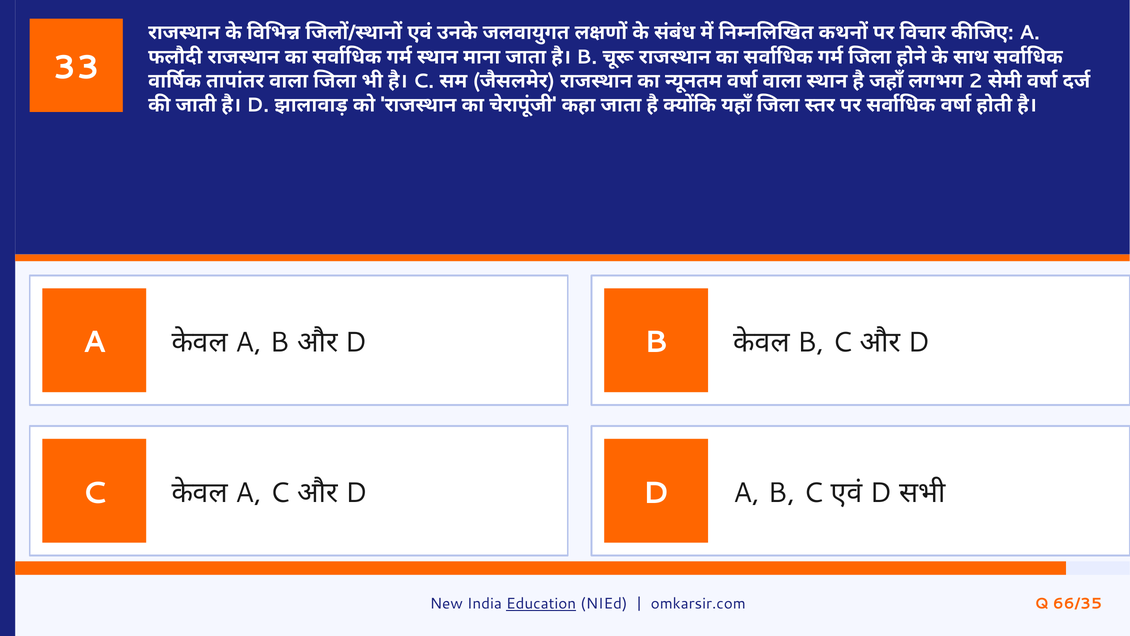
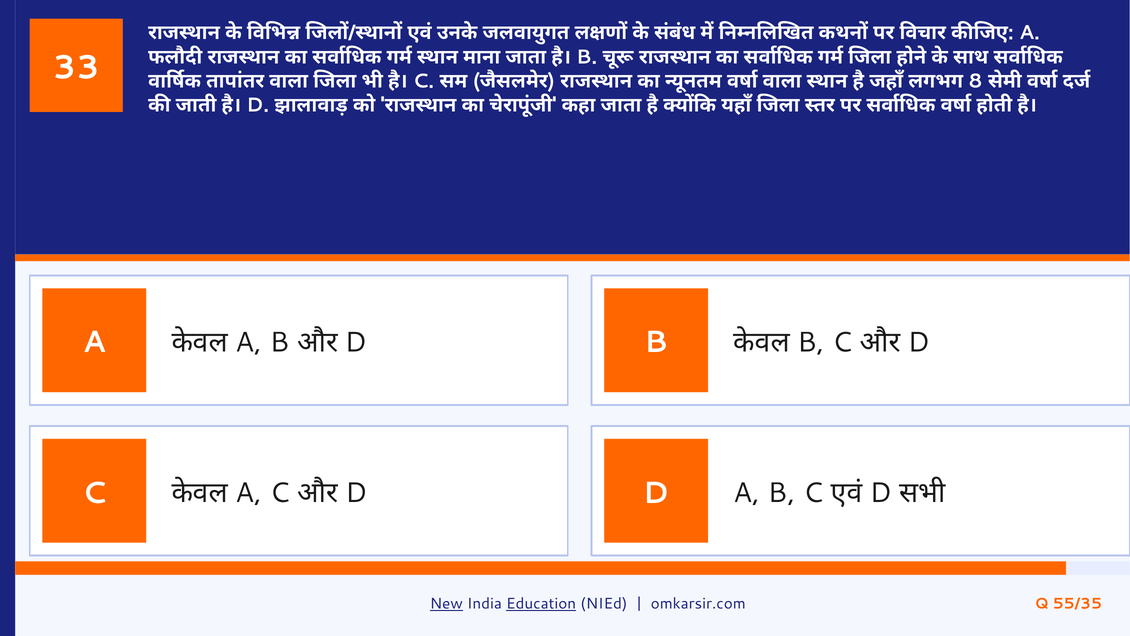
2: 2 -> 8 (975, 81)
New underline: none -> present (446, 604)
66/35: 66/35 -> 55/35 (1077, 604)
